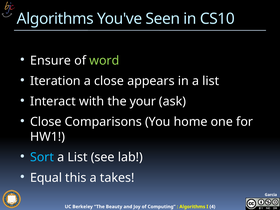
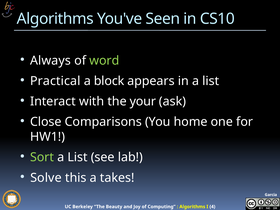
Ensure: Ensure -> Always (51, 61)
Iteration: Iteration -> Practical (55, 81)
a close: close -> block (109, 81)
Sort colour: light blue -> light green (42, 157)
Equal: Equal -> Solve (46, 178)
